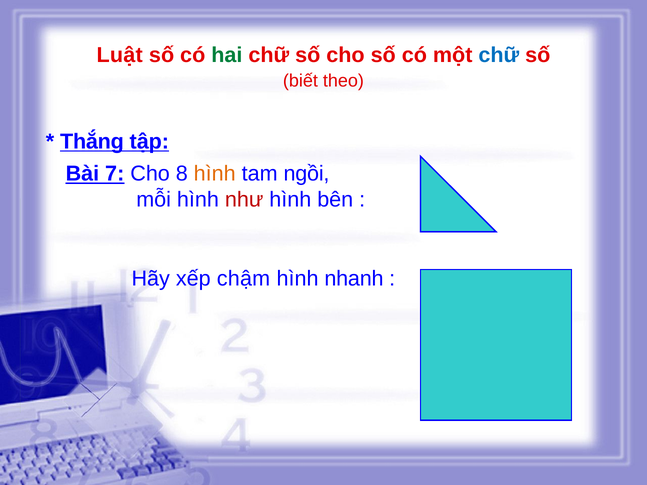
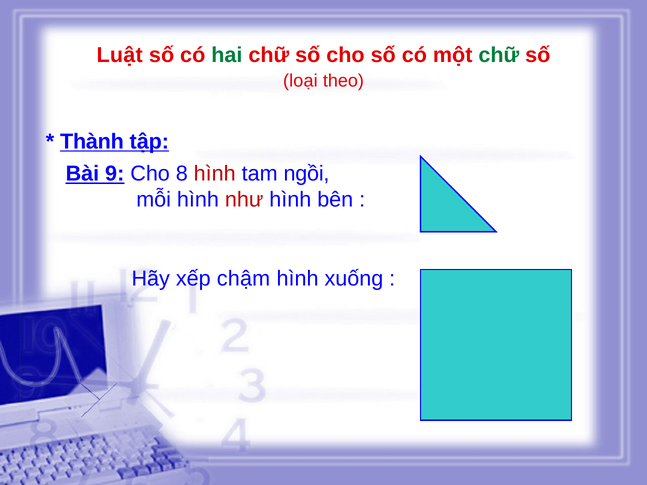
chữ colour: blue -> green (499, 55)
biết: biết -> loại (300, 81)
Thắng: Thắng -> Thành (92, 142)
7: 7 -> 9 (115, 174)
hình colour: orange -> red (215, 174)
nhanh: nhanh -> xuống (354, 279)
